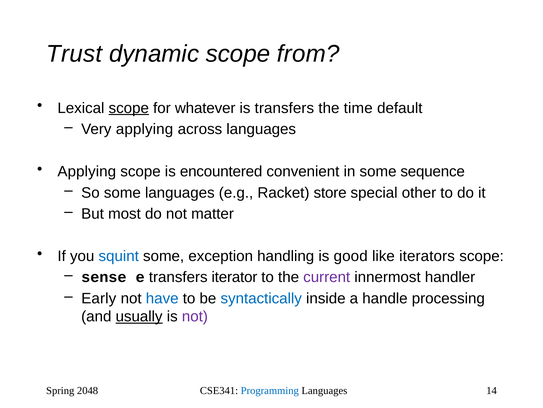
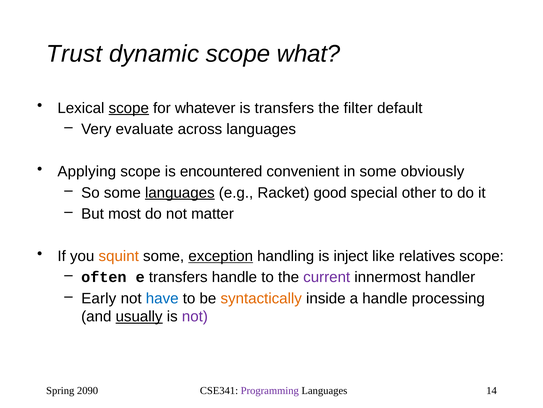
from: from -> what (309, 54)
time: time -> filter (358, 108)
Very applying: applying -> evaluate (145, 129)
sequence: sequence -> obviously (433, 171)
languages underline: none -> present (180, 192)
store: store -> good (330, 192)
squint colour: blue -> orange (119, 256)
exception underline: none -> present (221, 256)
good: good -> inject (351, 256)
iterators: iterators -> relatives (427, 256)
sense: sense -> often (104, 277)
transfers iterator: iterator -> handle (234, 277)
syntactically colour: blue -> orange (261, 298)
2048: 2048 -> 2090 (88, 390)
Programming colour: blue -> purple (270, 390)
